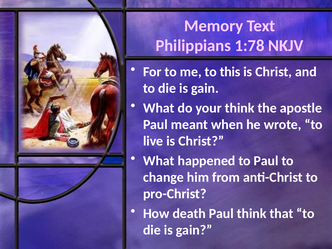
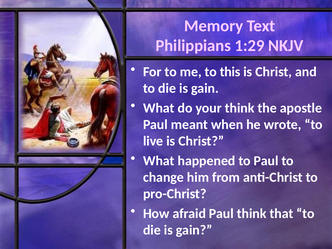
1:78: 1:78 -> 1:29 (250, 46)
death: death -> afraid (189, 213)
